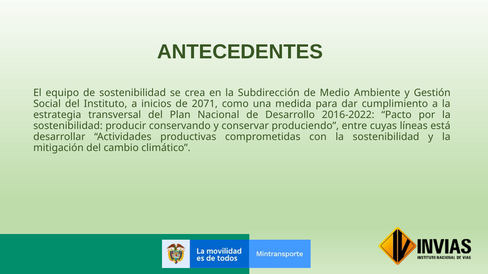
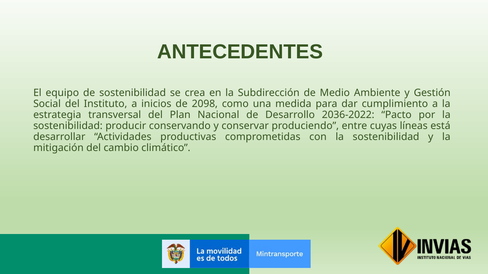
2071: 2071 -> 2098 (205, 104)
2016-2022: 2016-2022 -> 2036-2022 (348, 115)
